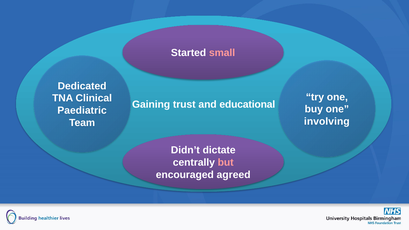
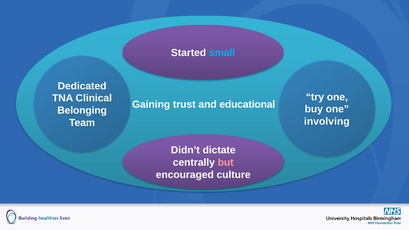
small colour: pink -> light blue (222, 53)
Paediatric: Paediatric -> Belonging (82, 111)
agreed: agreed -> culture (234, 175)
